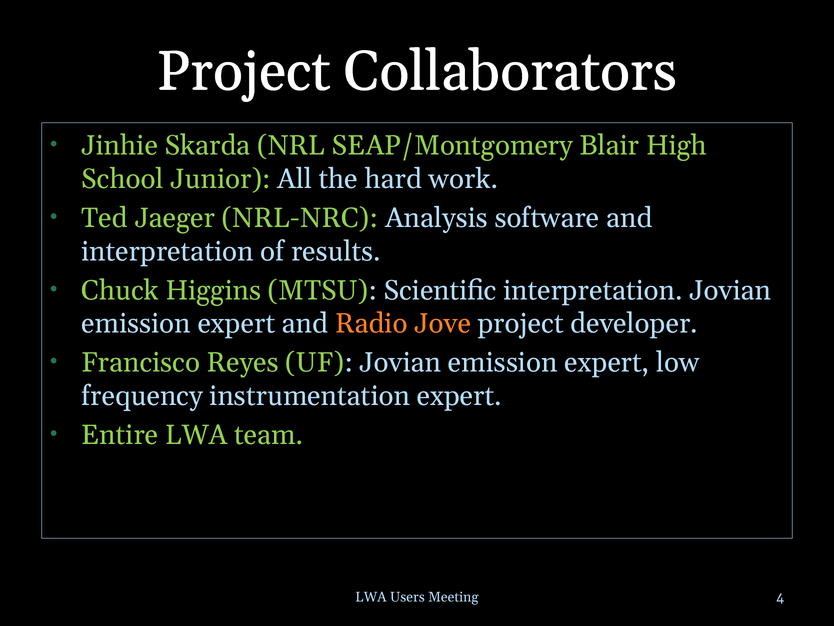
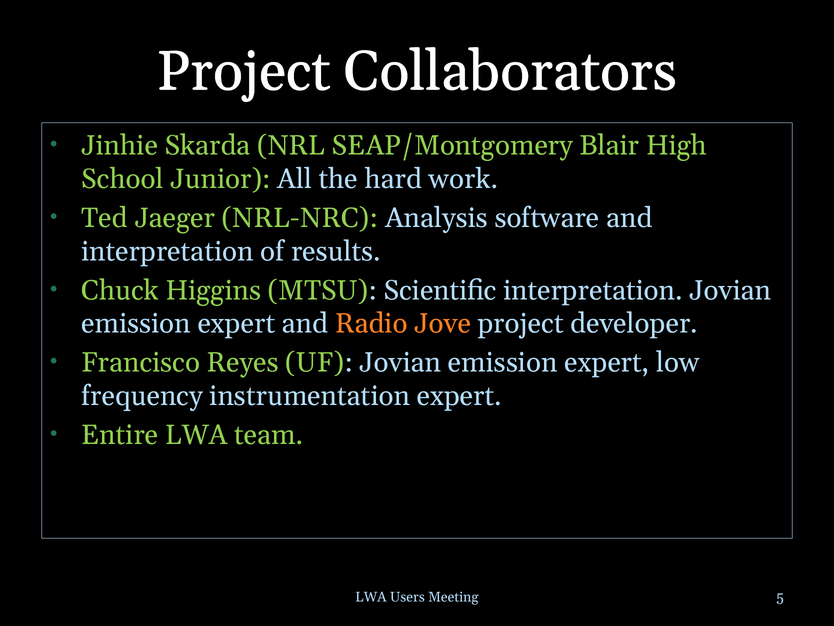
4: 4 -> 5 (780, 597)
